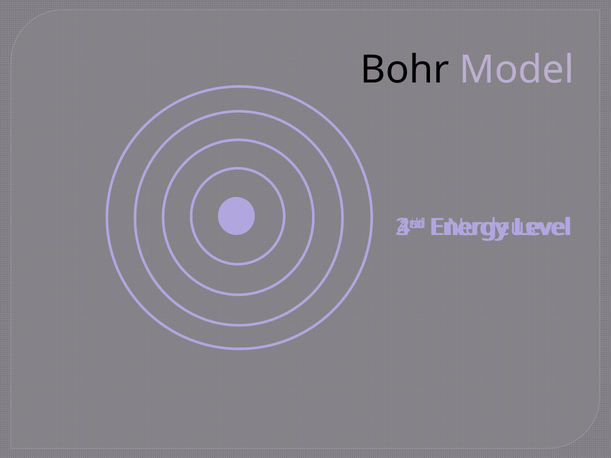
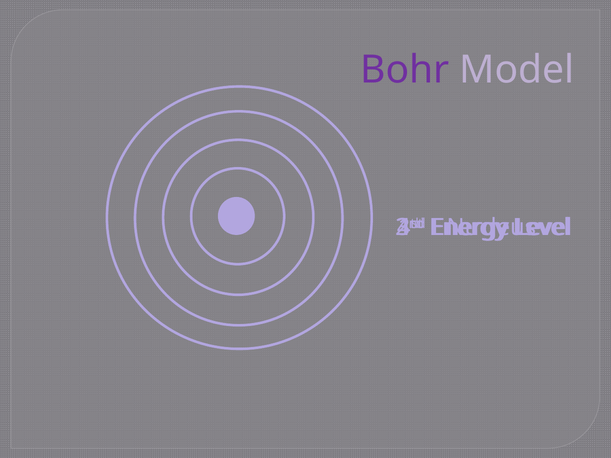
Bohr colour: black -> purple (405, 70)
